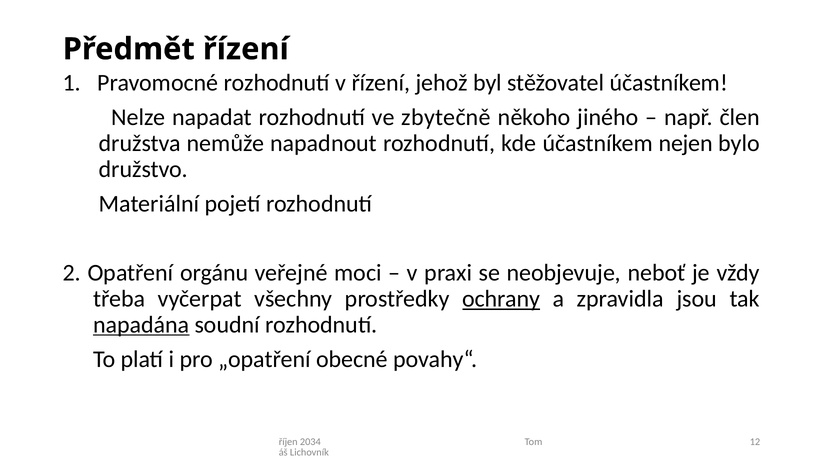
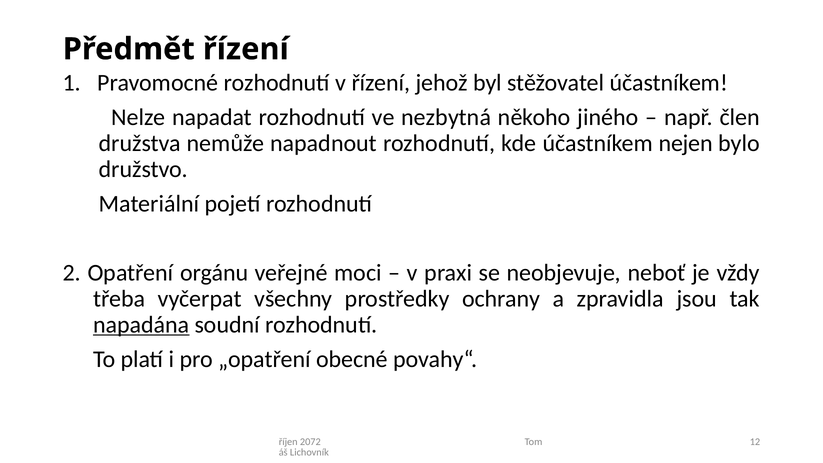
zbytečně: zbytečně -> nezbytná (446, 117)
ochrany underline: present -> none (501, 299)
2034: 2034 -> 2072 (310, 442)
